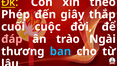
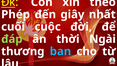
thắp: thắp -> nhất (102, 14)
đáp colour: pink -> light green (12, 39)
trào: trào -> thời (68, 39)
